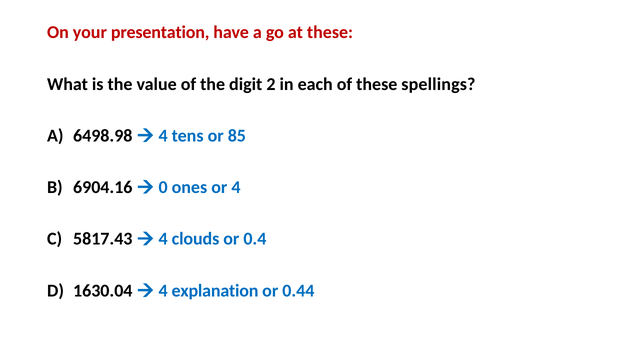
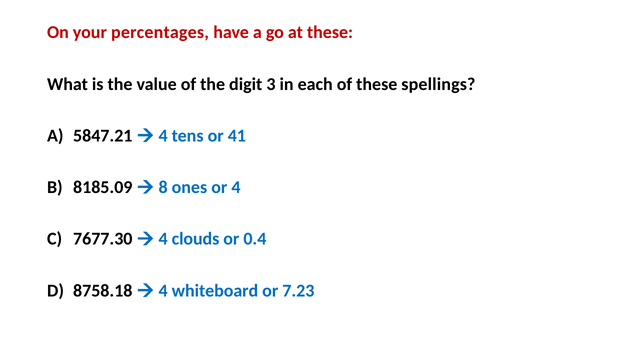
presentation: presentation -> percentages (160, 32)
2: 2 -> 3 (271, 84)
6498.98: 6498.98 -> 5847.21 (103, 136)
85: 85 -> 41 (237, 136)
6904.16: 6904.16 -> 8185.09 (103, 187)
0: 0 -> 8 (163, 187)
5817.43: 5817.43 -> 7677.30 (103, 239)
1630.04: 1630.04 -> 8758.18 (103, 291)
explanation: explanation -> whiteboard (215, 291)
0.44: 0.44 -> 7.23 (298, 291)
